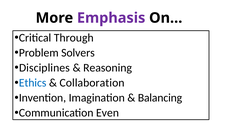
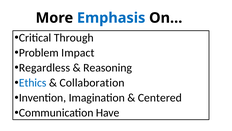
Emphasis colour: purple -> blue (111, 18)
Solvers: Solvers -> Impact (78, 53)
Disciplines: Disciplines -> Regardless (44, 68)
Balancing: Balancing -> Centered (160, 97)
Even: Even -> Have (108, 112)
